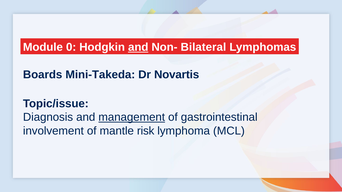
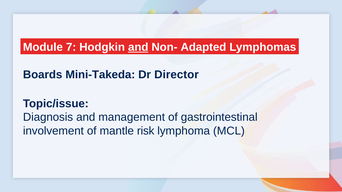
0: 0 -> 7 (71, 47)
Bilateral: Bilateral -> Adapted (203, 47)
Novartis: Novartis -> Director (177, 75)
management underline: present -> none (132, 117)
